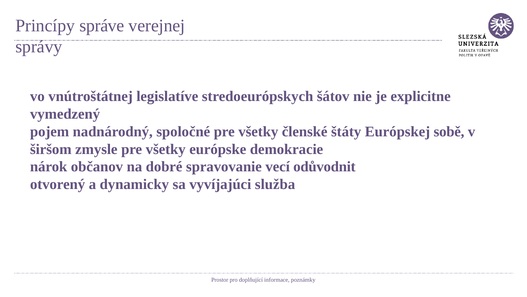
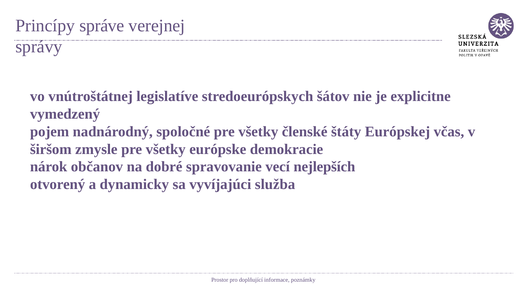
sobě: sobě -> včas (449, 131)
odůvodnit: odůvodnit -> nejlepších (324, 166)
